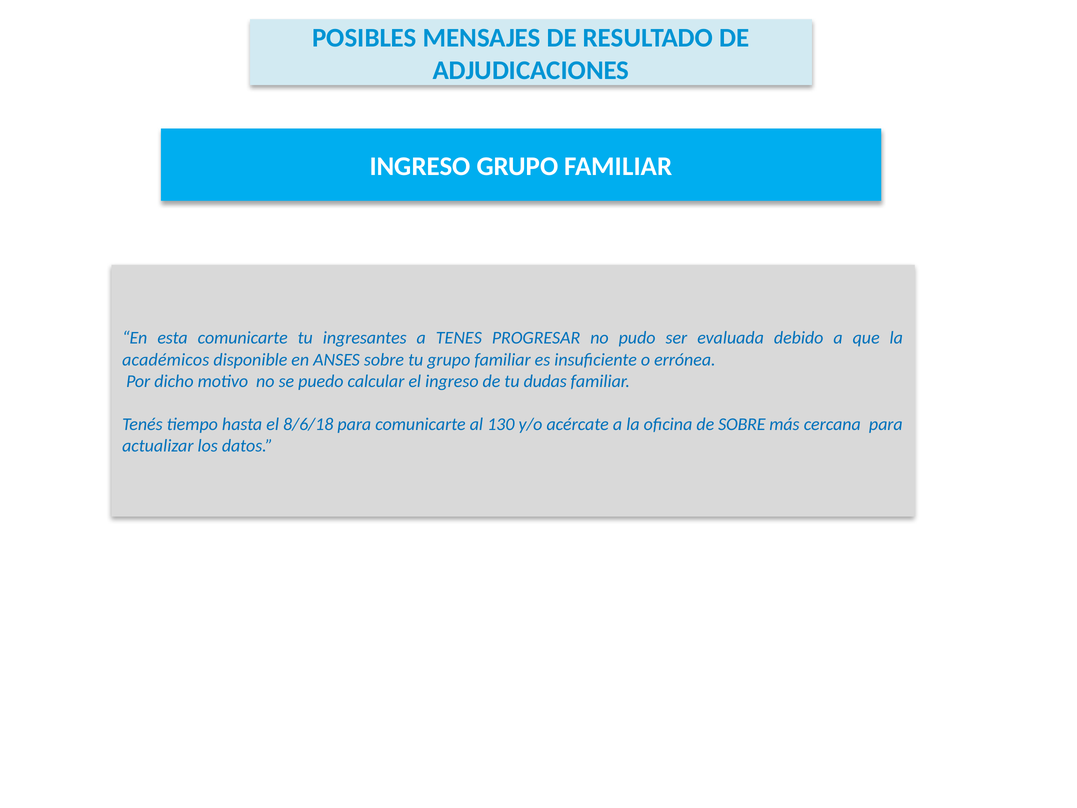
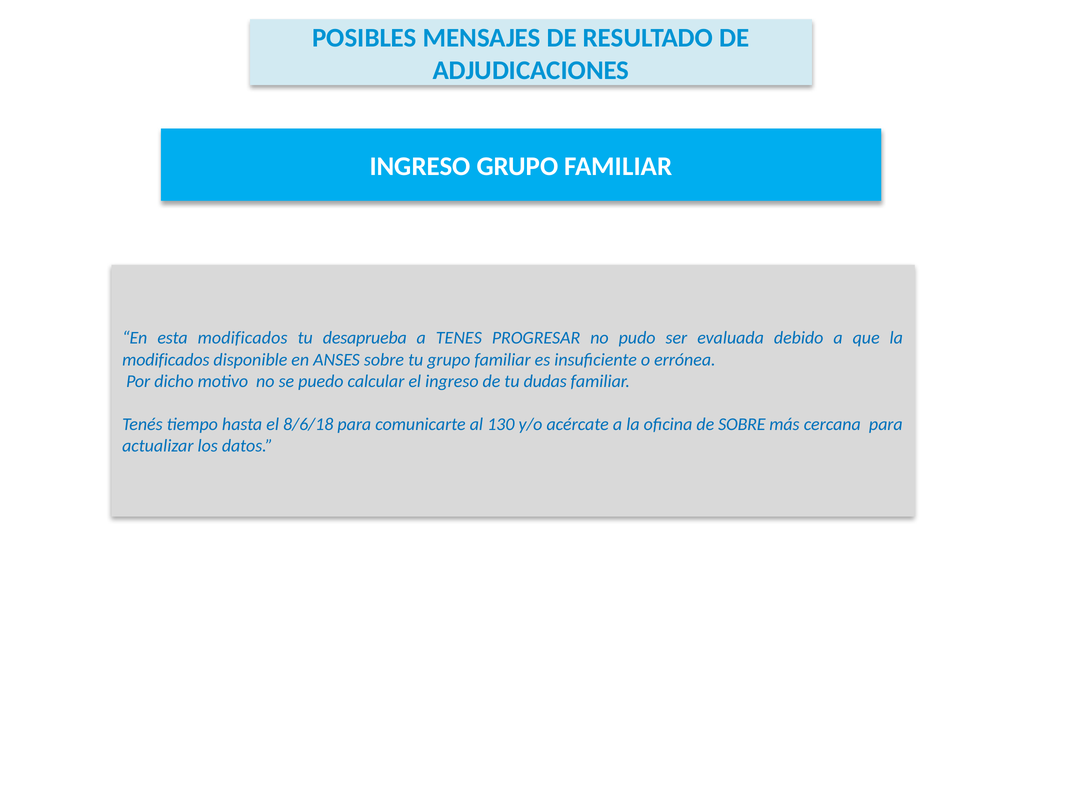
esta comunicarte: comunicarte -> modificados (243, 338)
ingresantes: ingresantes -> desaprueba (365, 338)
académicos: académicos -> modificados (166, 359)
